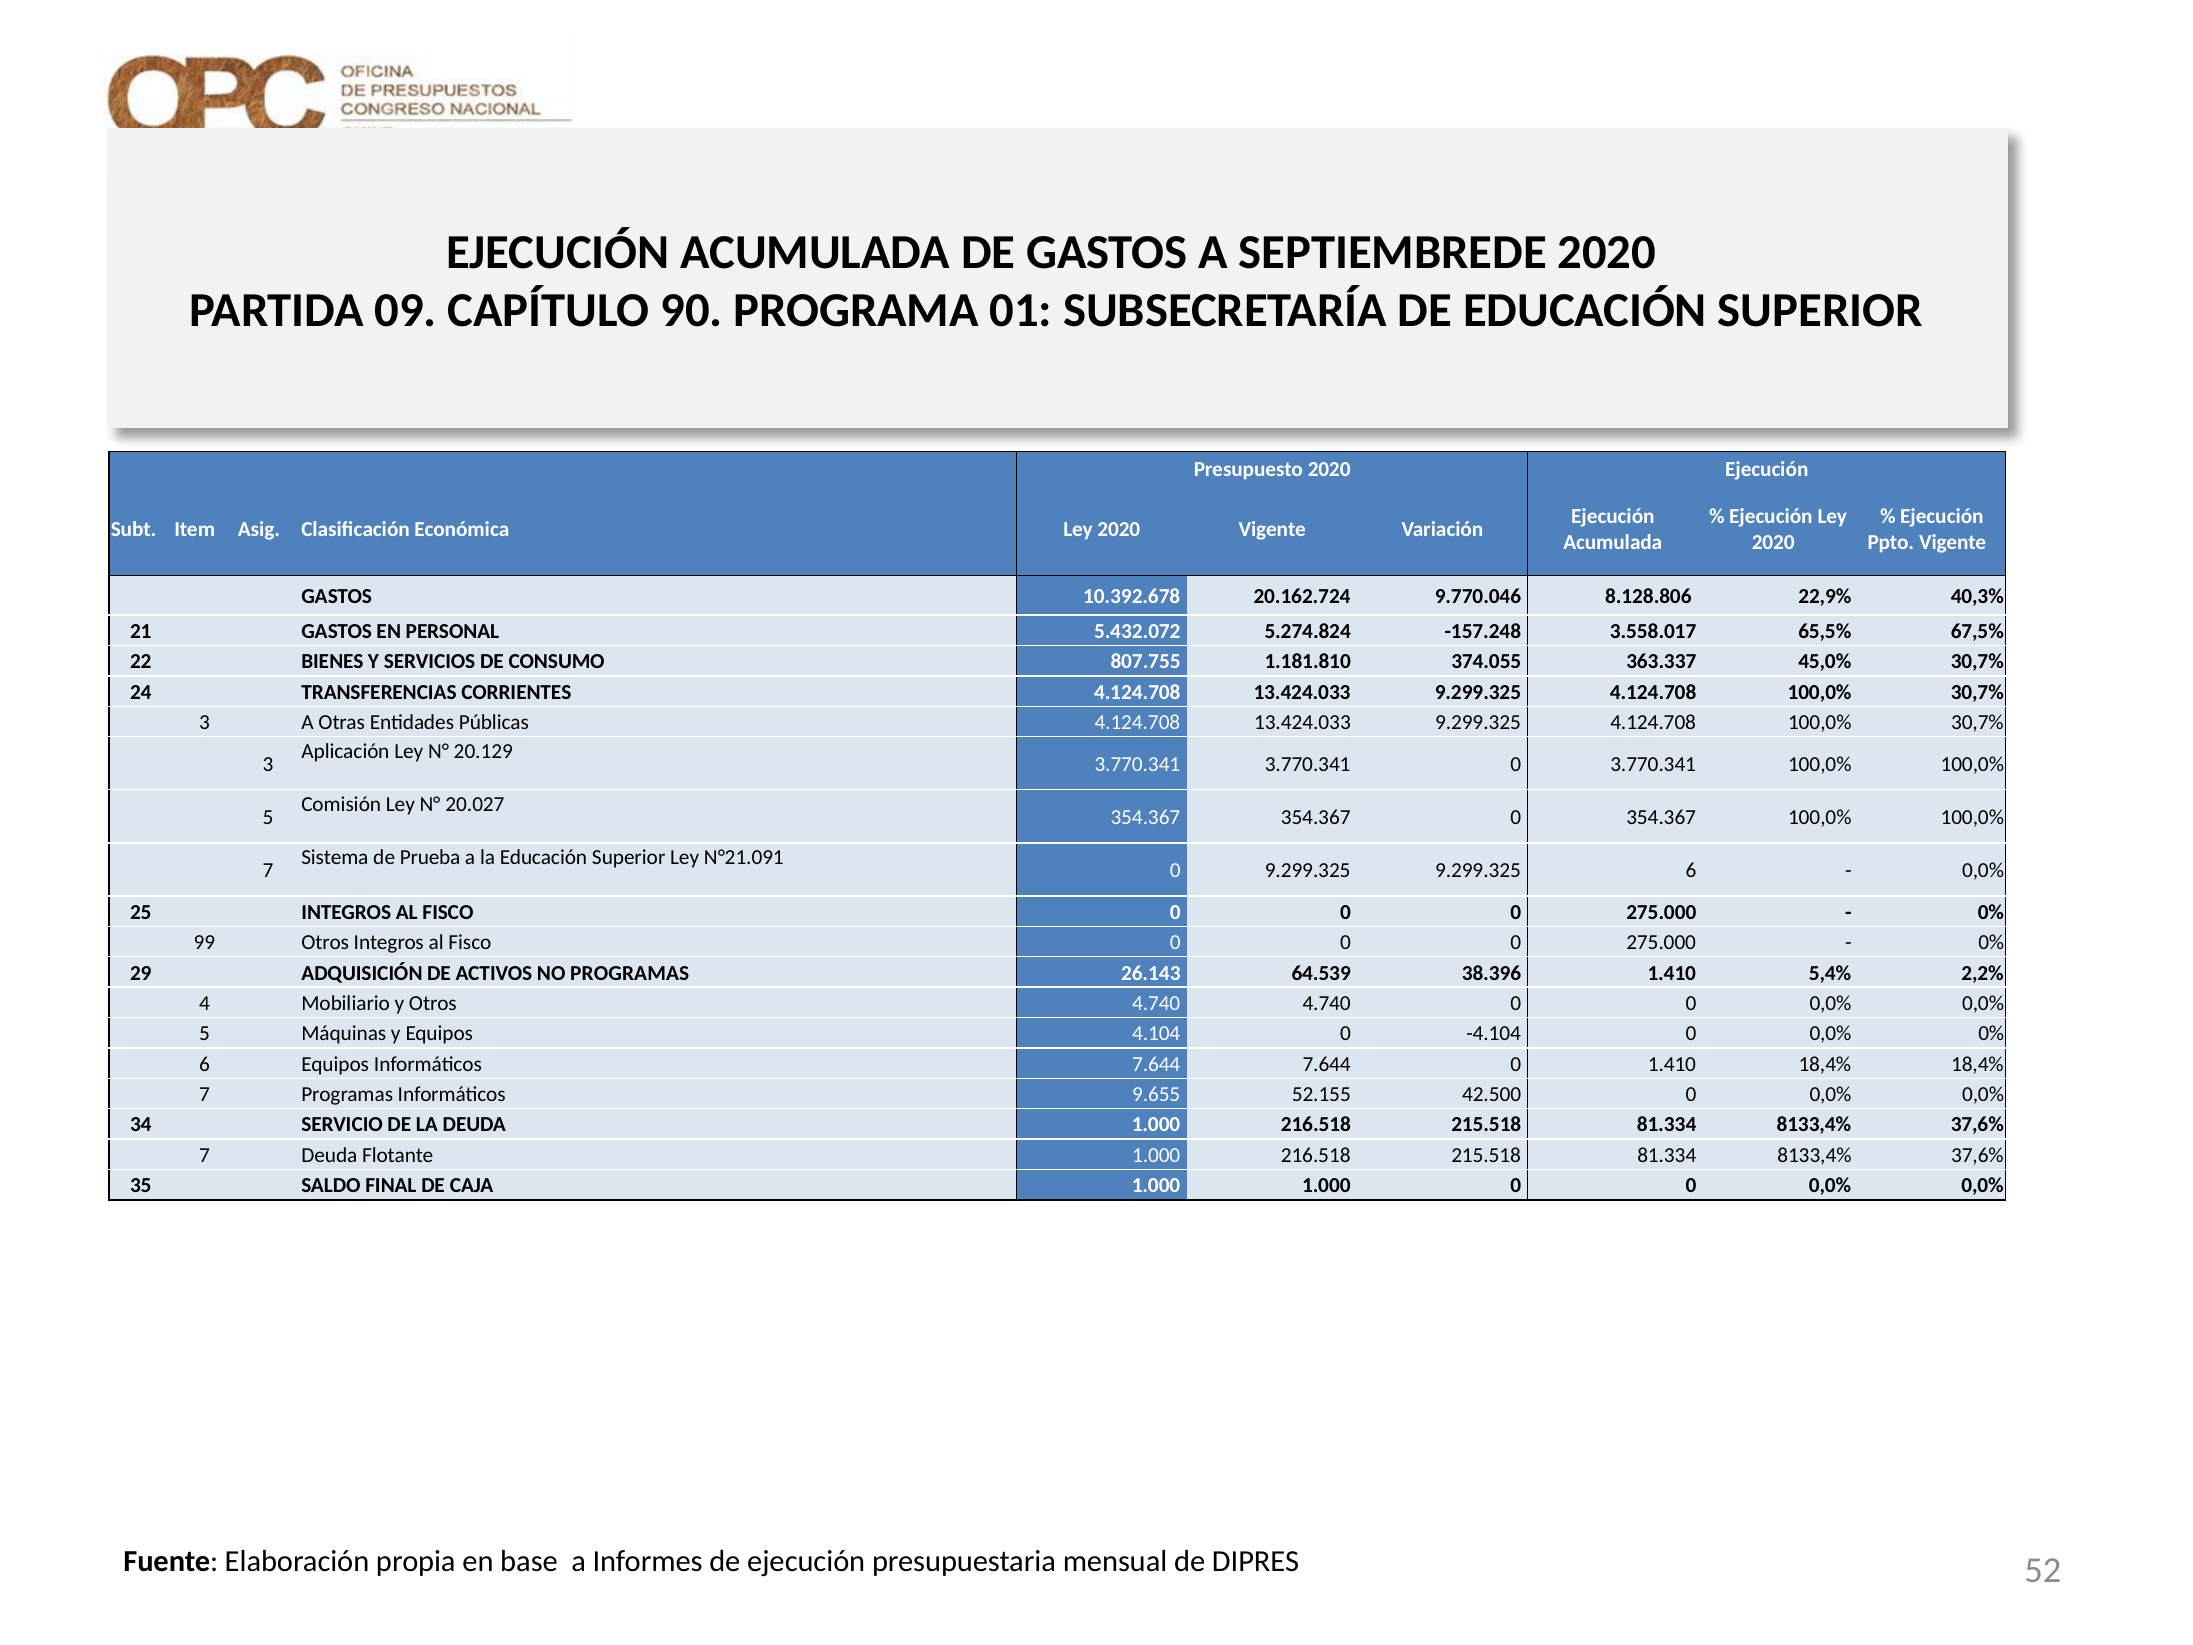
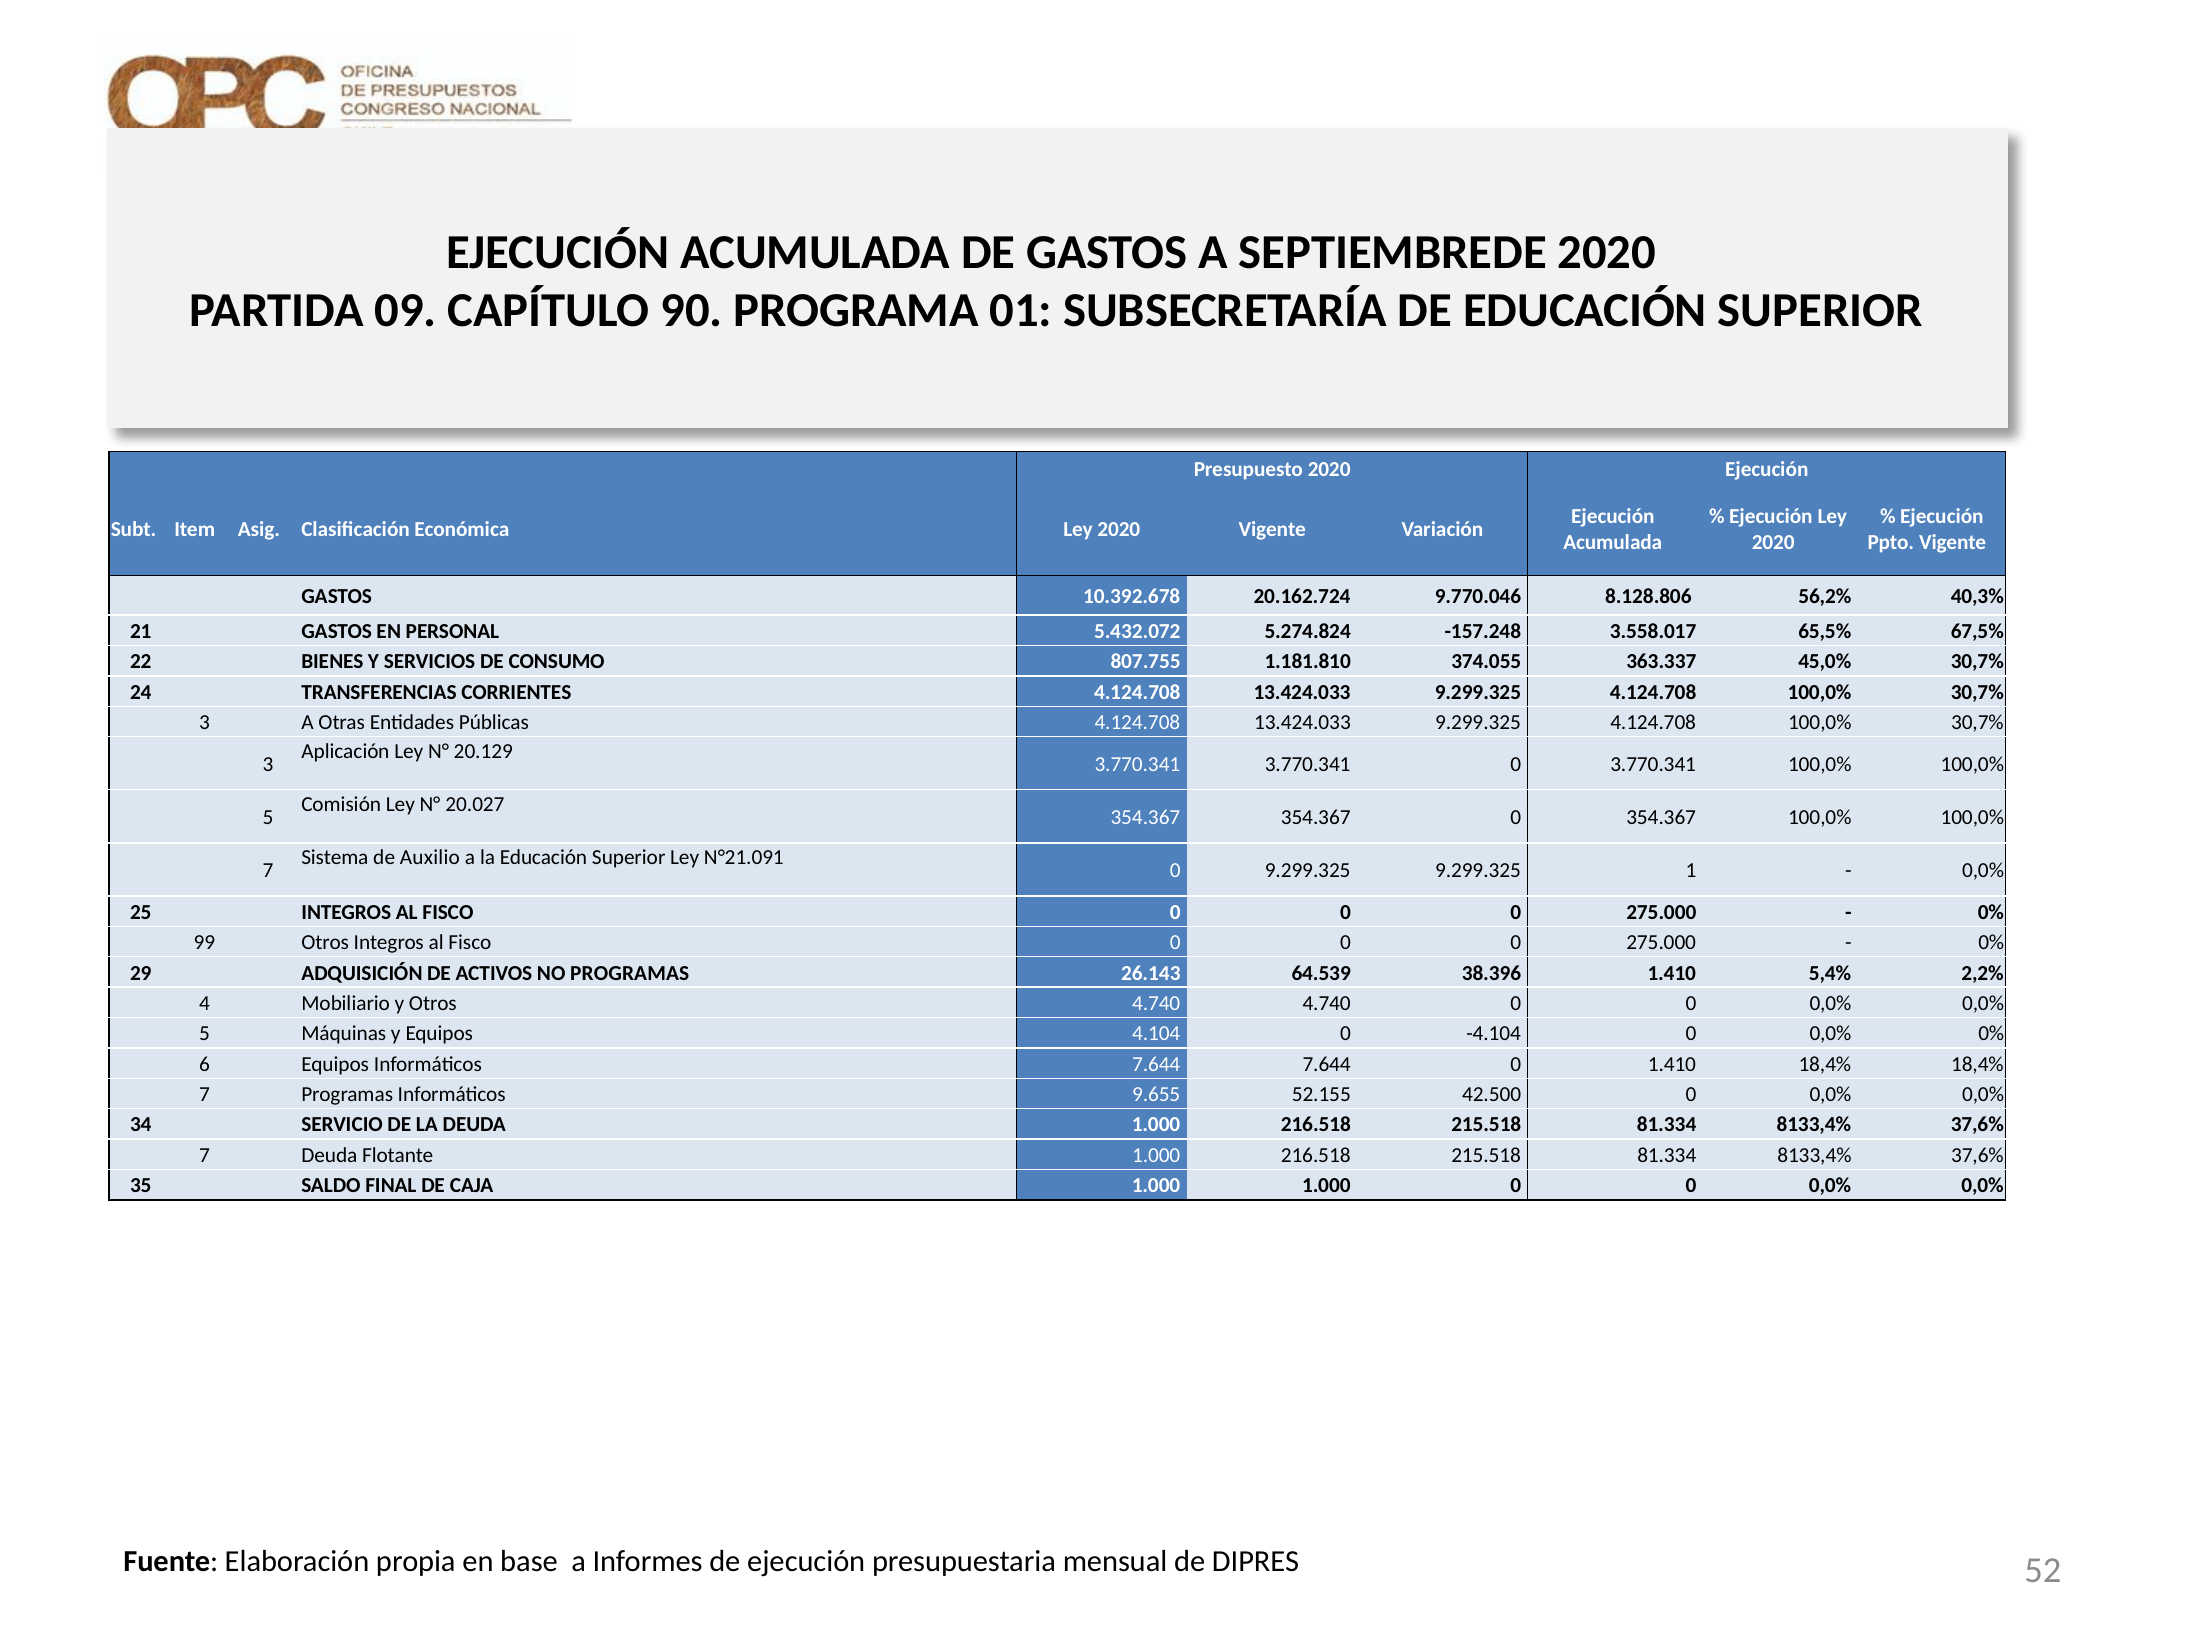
22,9%: 22,9% -> 56,2% (1825, 596)
Prueba: Prueba -> Auxilio (430, 858)
9.299.325 6: 6 -> 1 (1691, 870)
